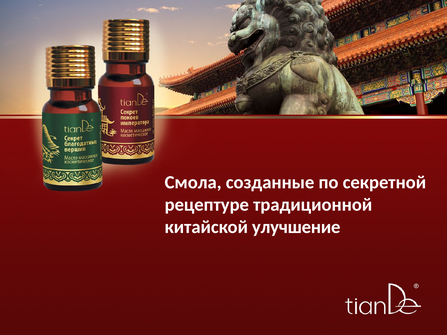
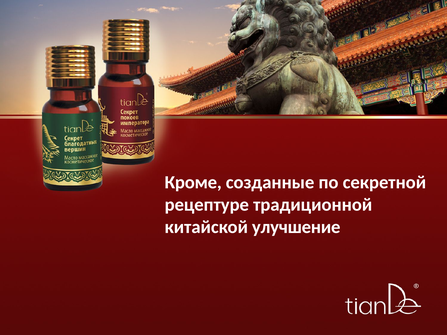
Смола: Смола -> Кроме (193, 182)
